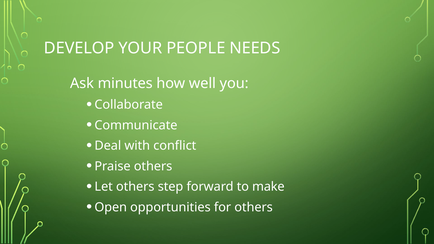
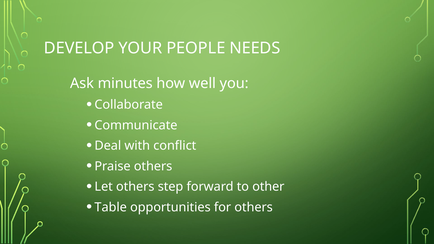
make: make -> other (268, 187)
Open: Open -> Table (111, 207)
